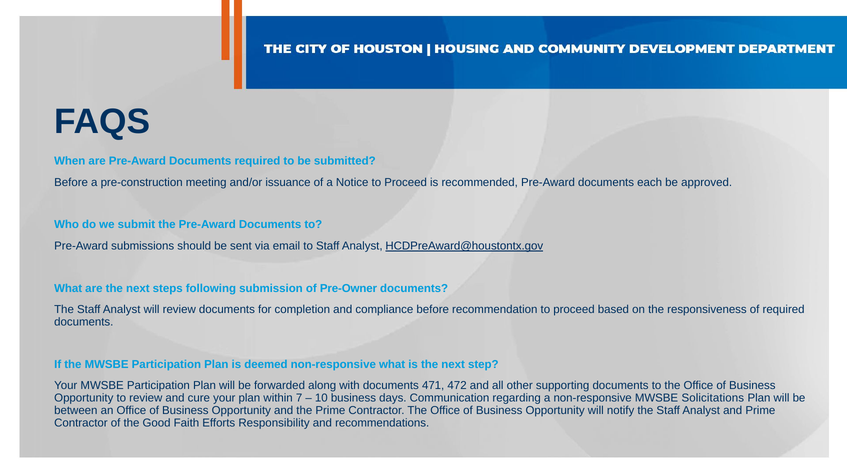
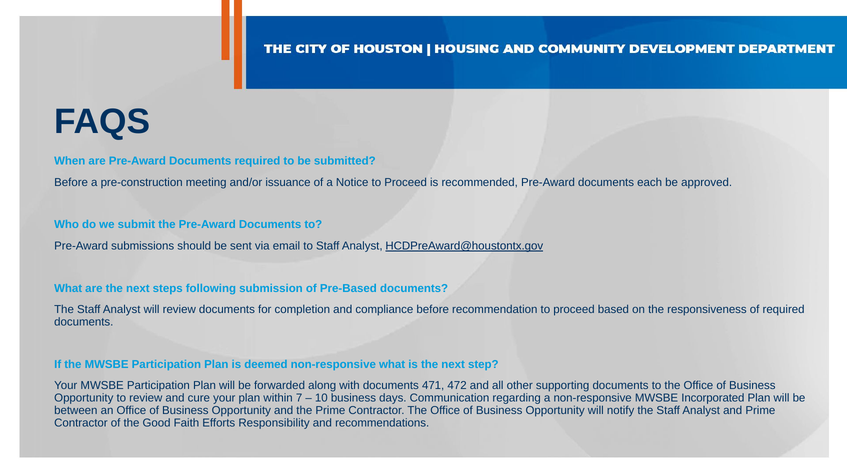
Pre-Owner: Pre-Owner -> Pre-Based (348, 289)
Solicitations: Solicitations -> Incorporated (713, 398)
